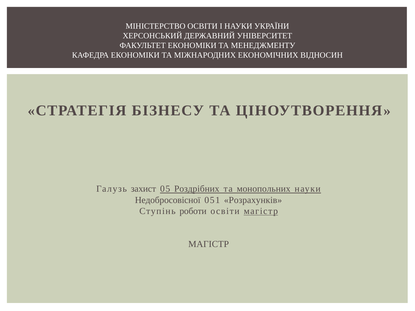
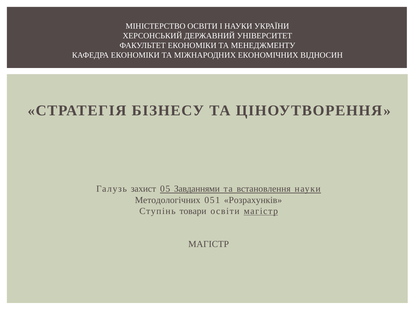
Роздрібних: Роздрібних -> Завданнями (197, 189)
монопольних: монопольних -> встановлення (264, 189)
Недобросовісної: Недобросовісної -> Методологічних (168, 200)
роботи: роботи -> товари (193, 211)
